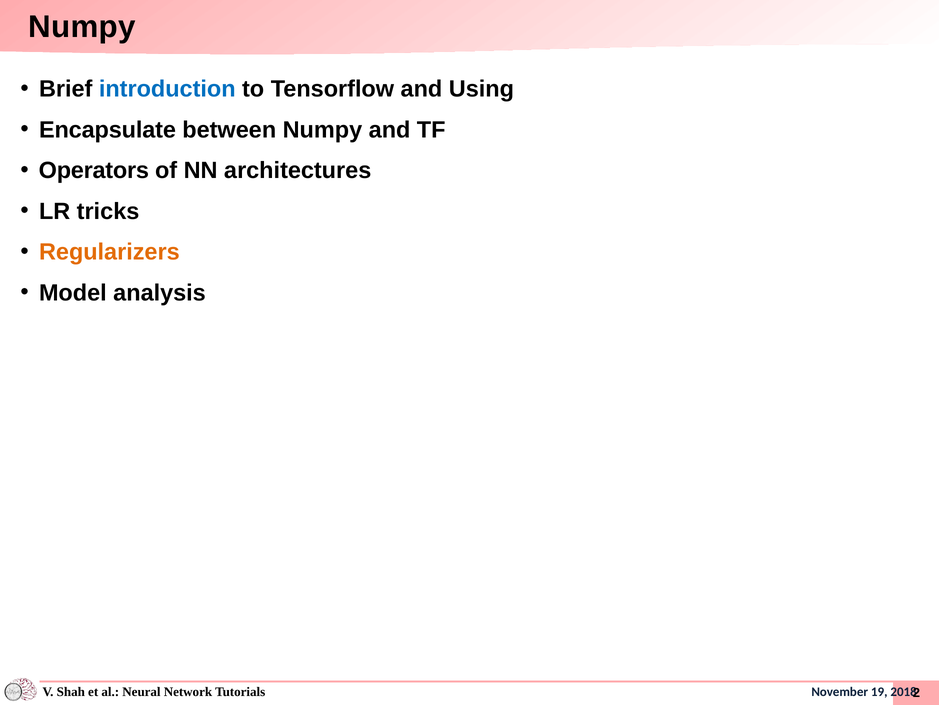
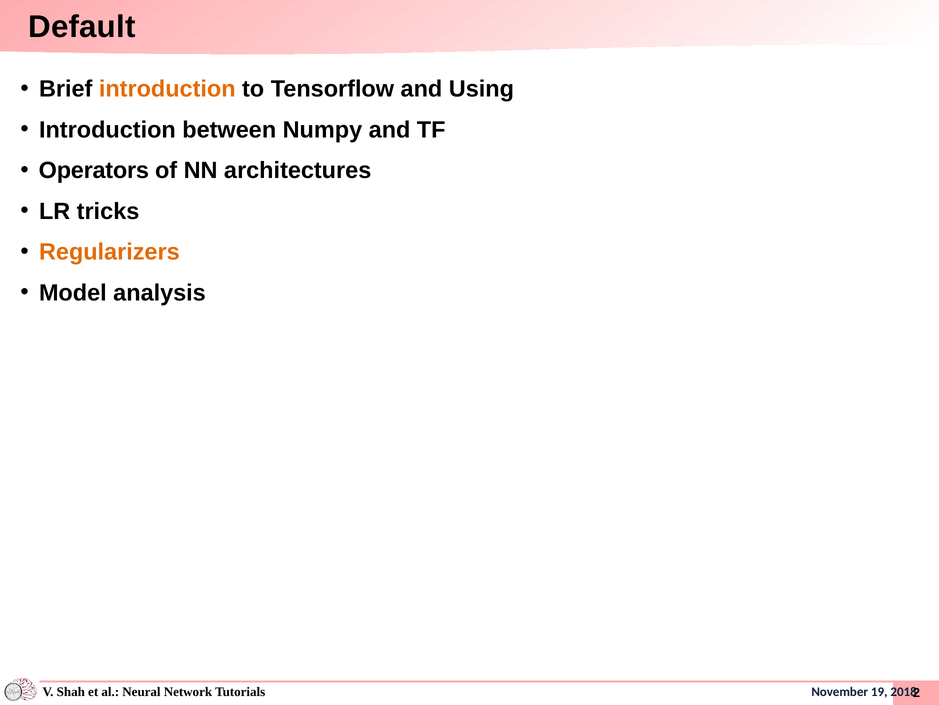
Numpy: Numpy -> Default (82, 27)
introduction colour: blue -> orange (167, 89)
Encapsulate: Encapsulate -> Introduction (107, 130)
